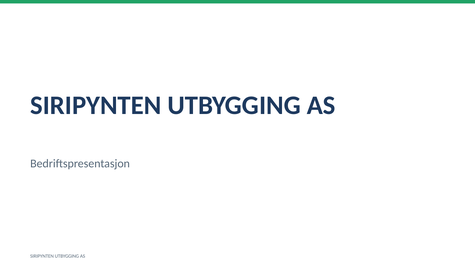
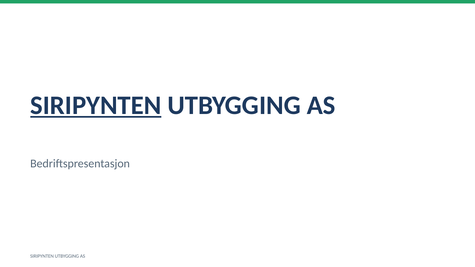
SIRIPYNTEN underline: none -> present (96, 105)
